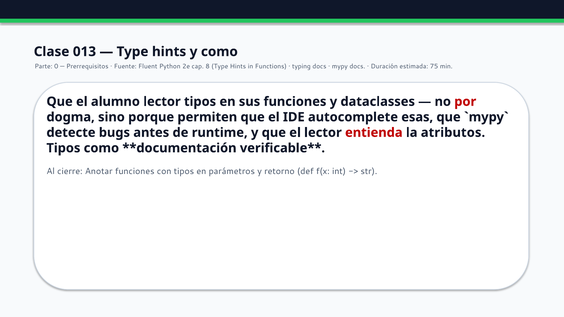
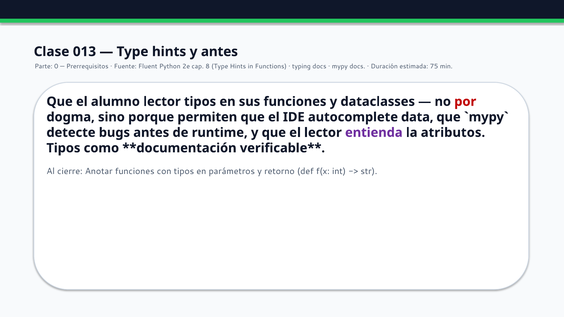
y como: como -> antes (219, 52)
esas: esas -> data (417, 117)
entienda colour: red -> purple (374, 133)
